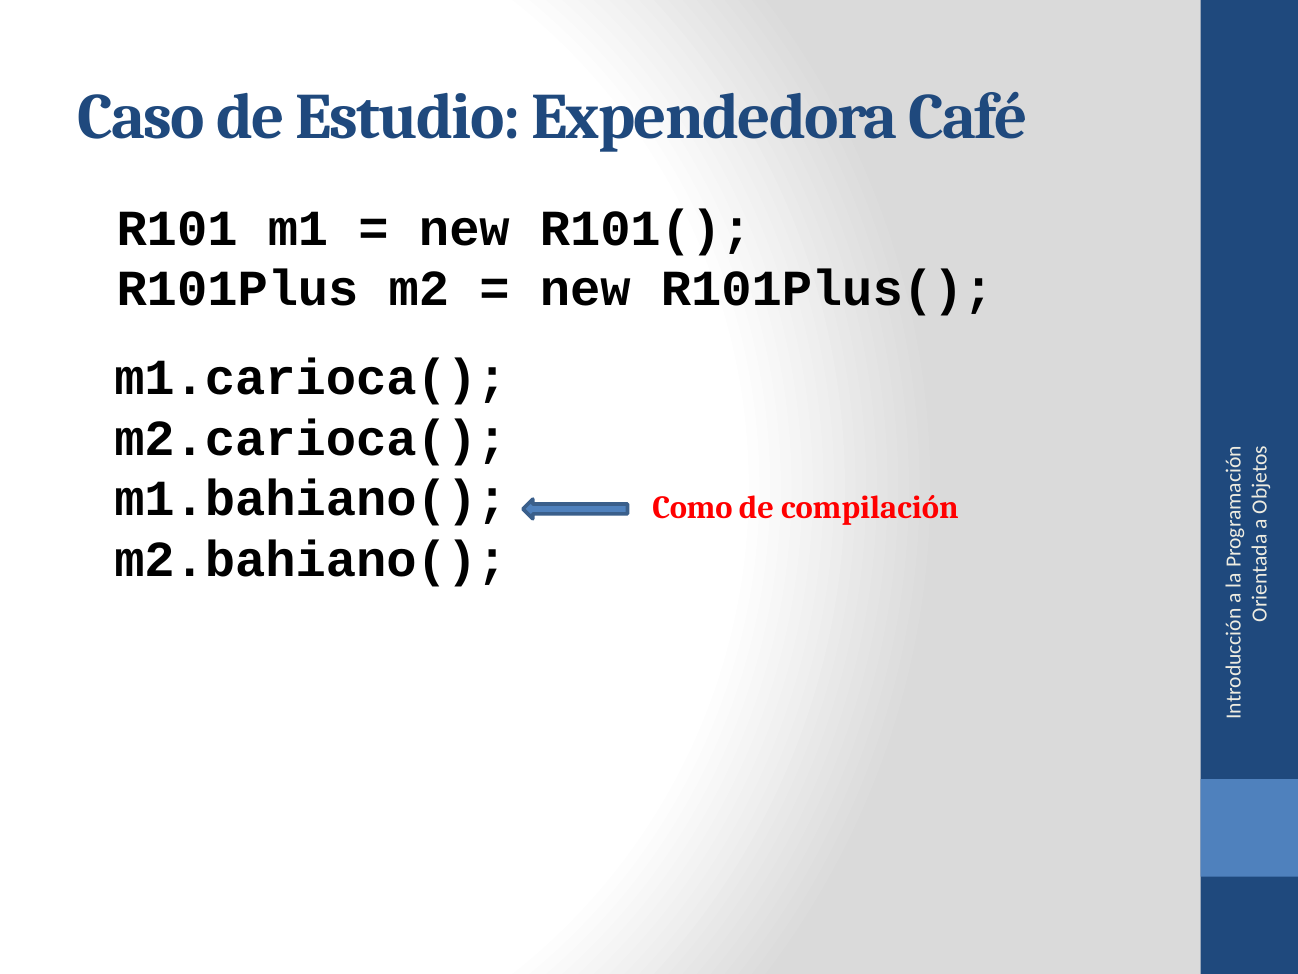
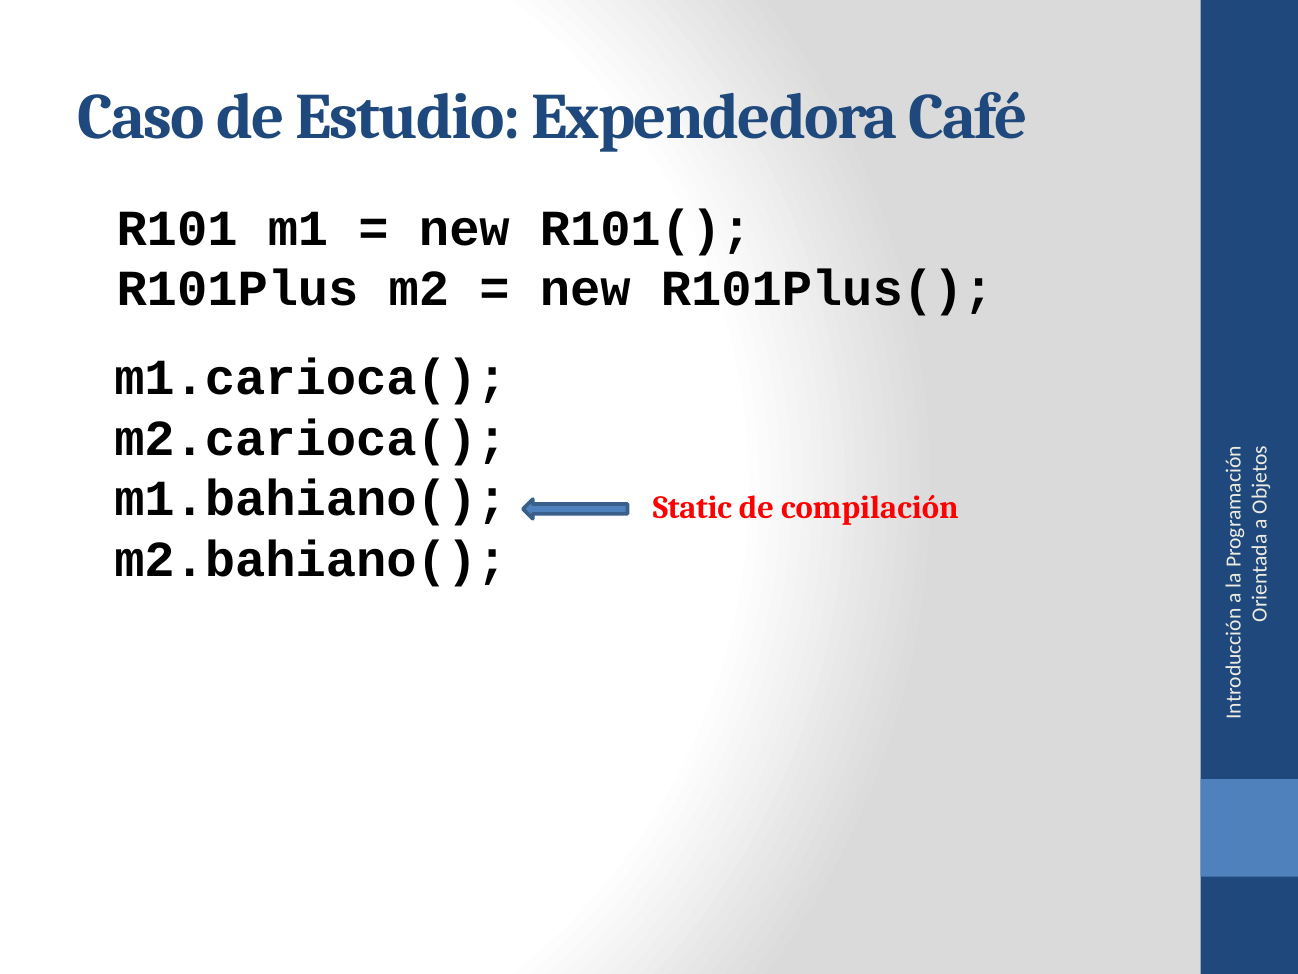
Como: Como -> Static (692, 508)
